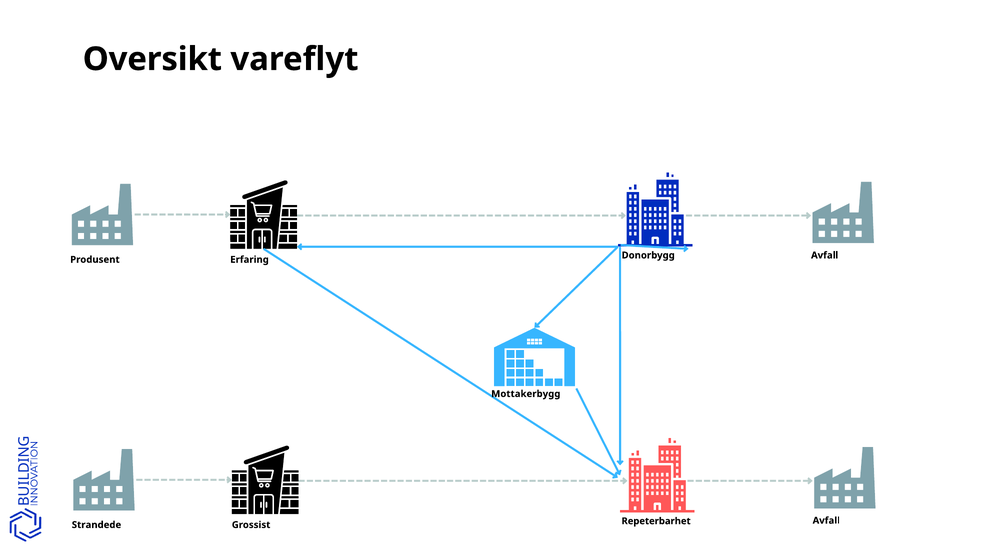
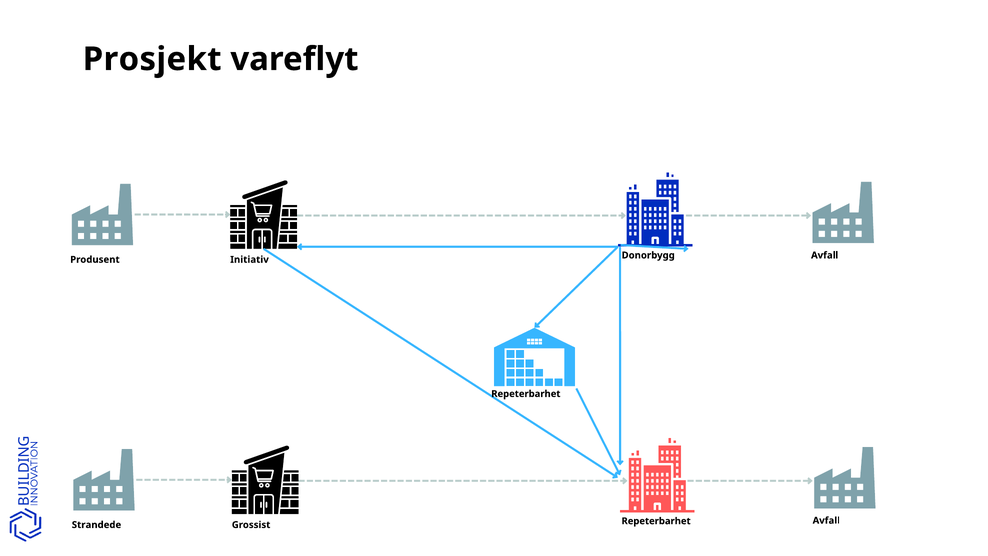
Oversikt: Oversikt -> Prosjekt (152, 59)
Erfaring: Erfaring -> Initiativ (249, 259)
Mottakerbygg: Mottakerbygg -> Repeterbarhet (526, 394)
